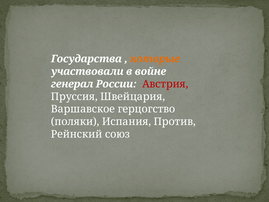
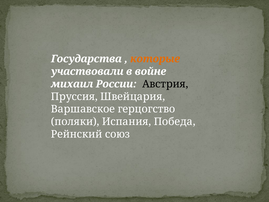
генерал: генерал -> михаил (72, 84)
Австрия colour: red -> black (165, 84)
Против: Против -> Победа (175, 122)
